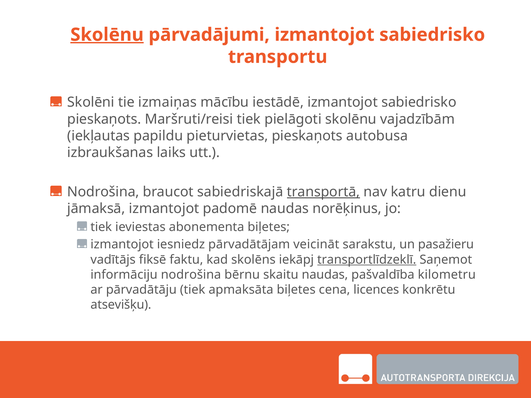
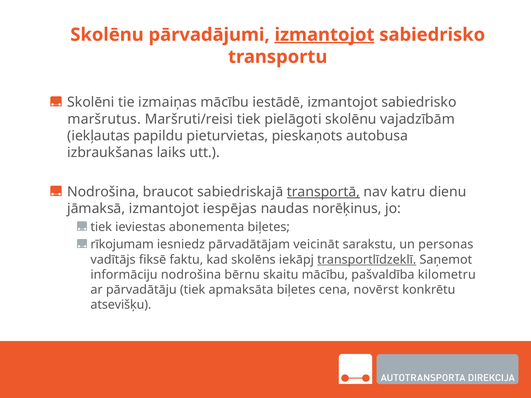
Skolēnu underline: present -> none (107, 35)
izmantojot underline: none -> present (324, 35)
pieskaņots: pieskaņots -> maršrutus (104, 119)
padomē: padomē -> iespējas (230, 209)
izmantojot: izmantojot -> rīkojumam (122, 245)
pasažieru: pasažieru -> personas (446, 245)
skaitu naudas: naudas -> mācību (325, 275)
licences: licences -> novērst (376, 290)
